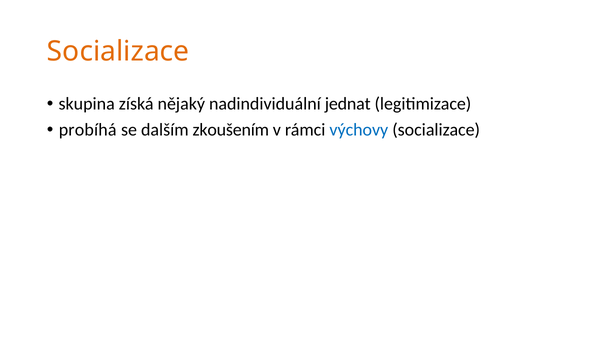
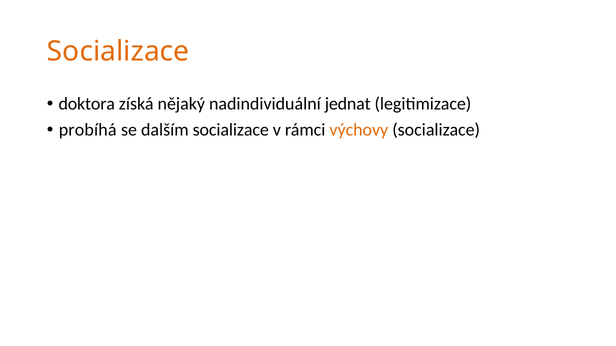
skupina: skupina -> doktora (87, 104)
dalším zkoušením: zkoušením -> socializace (231, 130)
výchovy colour: blue -> orange (359, 130)
